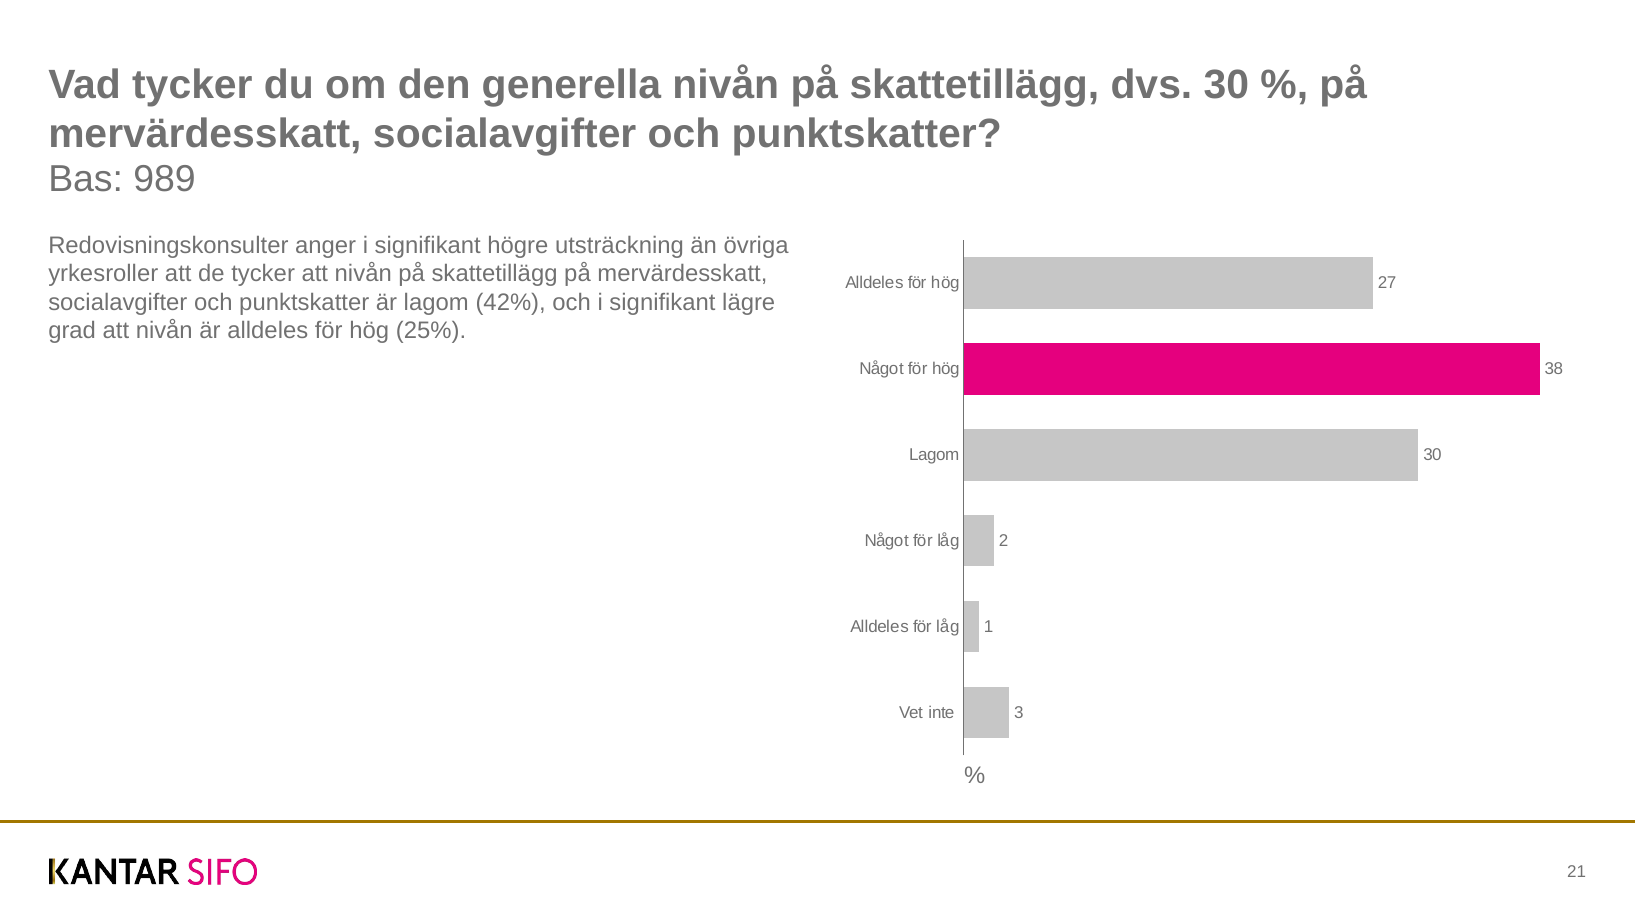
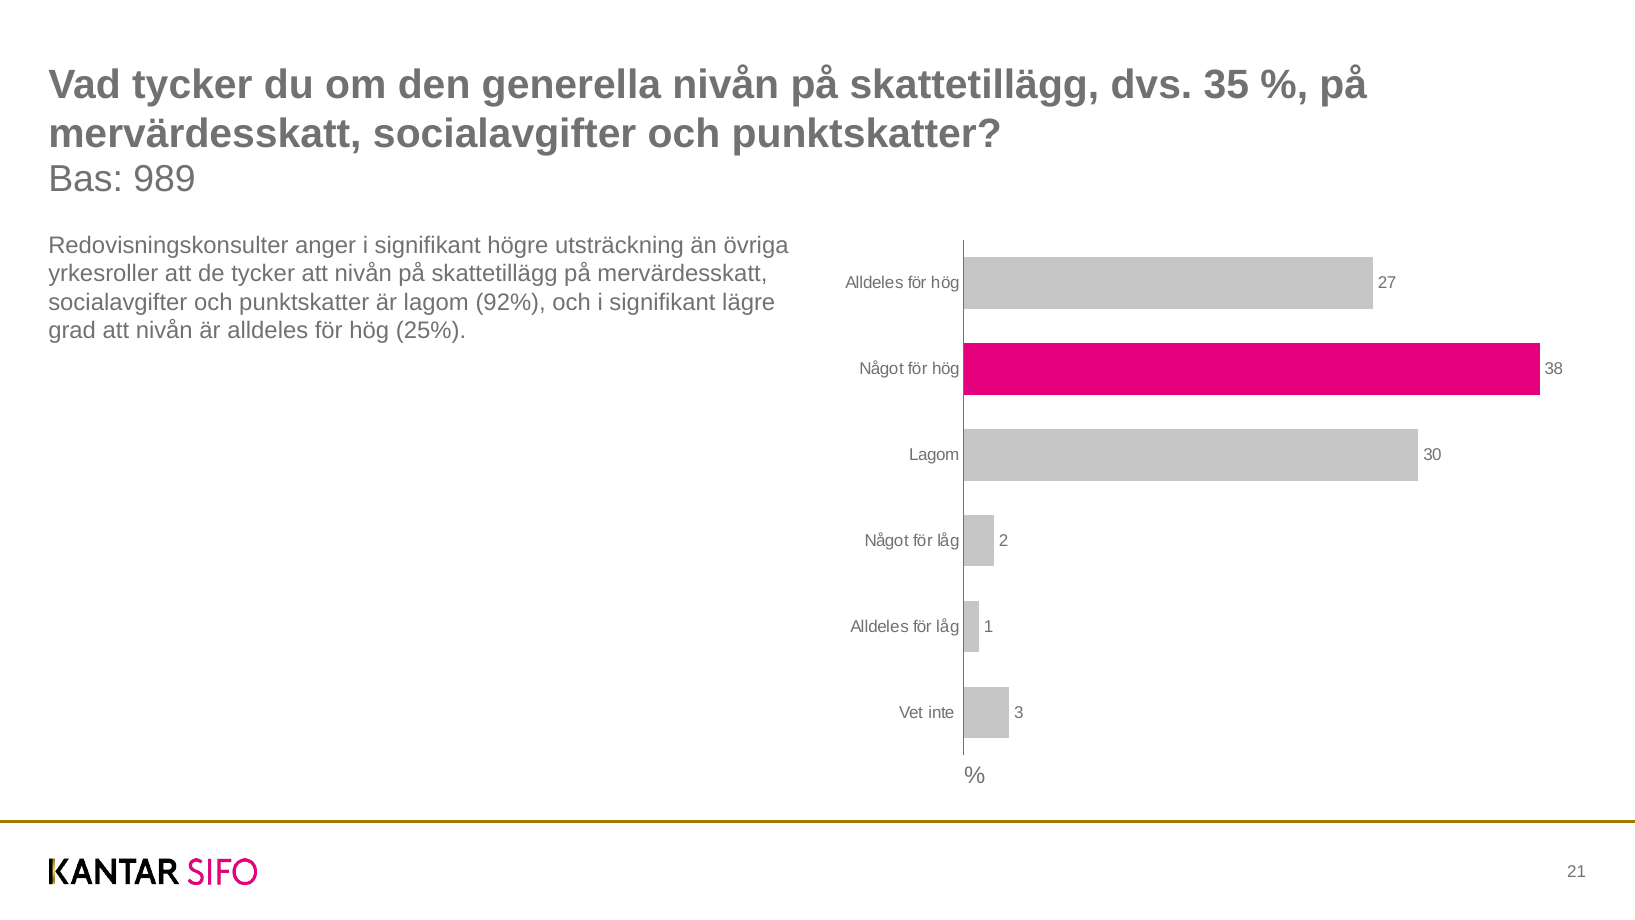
dvs 30: 30 -> 35 (1226, 85)
42%: 42% -> 92% (511, 302)
